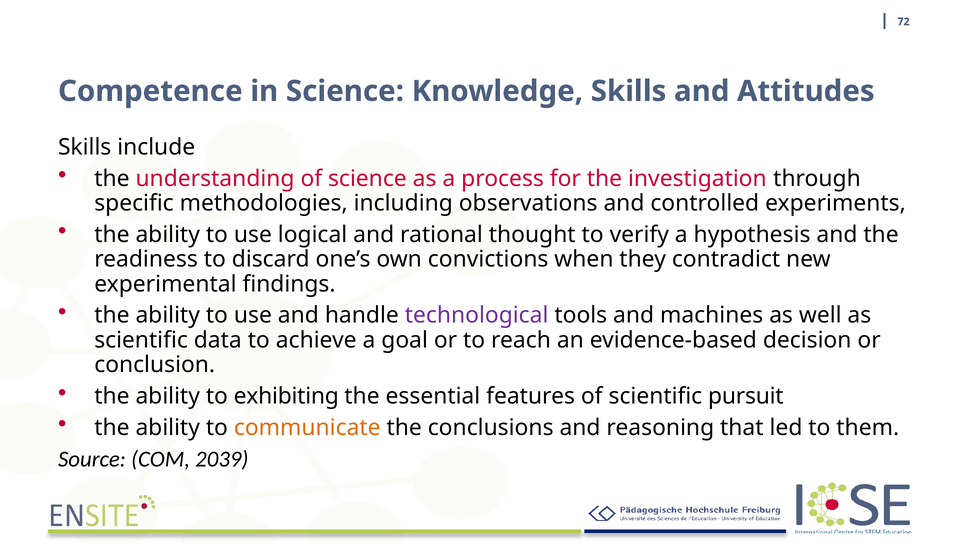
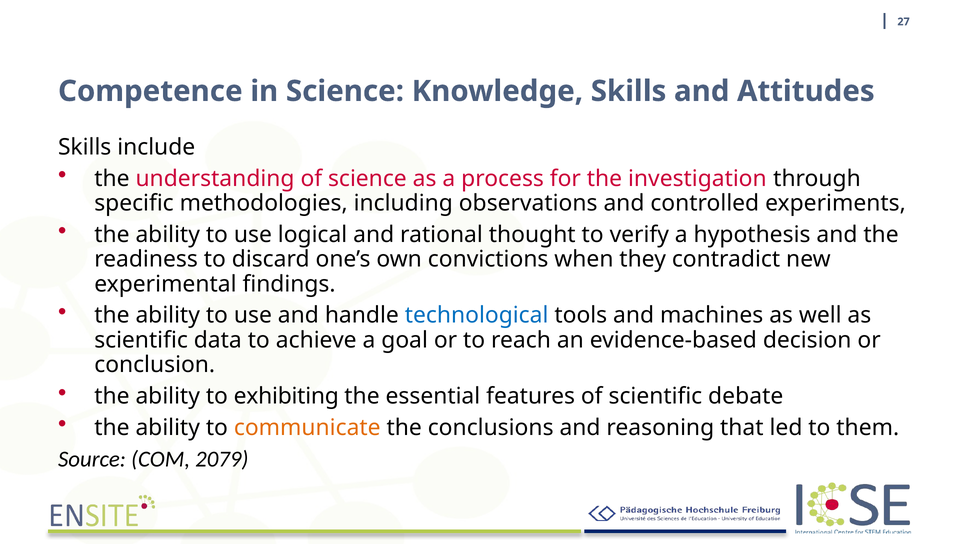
72: 72 -> 27 (904, 22)
technological colour: purple -> blue (477, 315)
pursuit: pursuit -> debate (746, 396)
2039: 2039 -> 2079 (222, 459)
